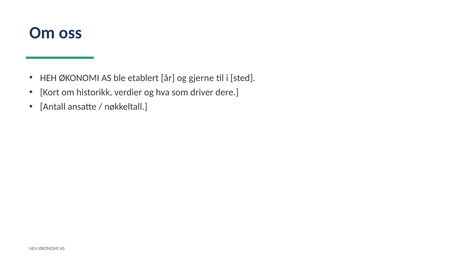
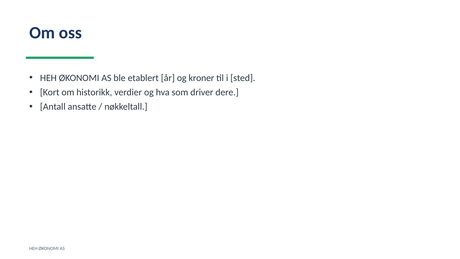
gjerne: gjerne -> kroner (201, 78)
